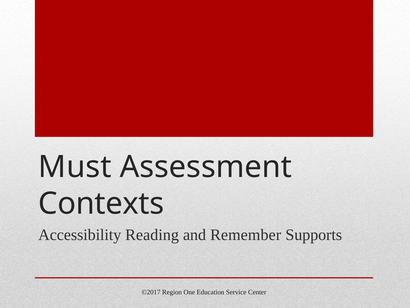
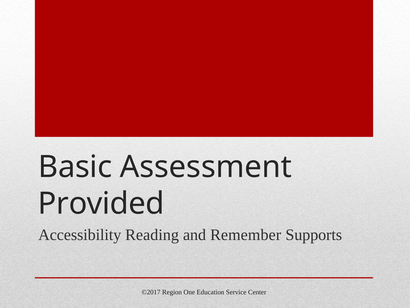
Must: Must -> Basic (75, 167)
Contexts: Contexts -> Provided (101, 203)
